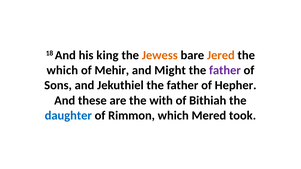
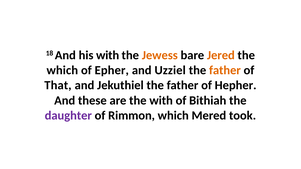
his king: king -> with (108, 55)
Mehir: Mehir -> Epher (112, 70)
Might: Might -> Uzziel (170, 70)
father colour: purple -> orange (225, 70)
Sons: Sons -> That (58, 86)
daughter colour: blue -> purple (68, 116)
